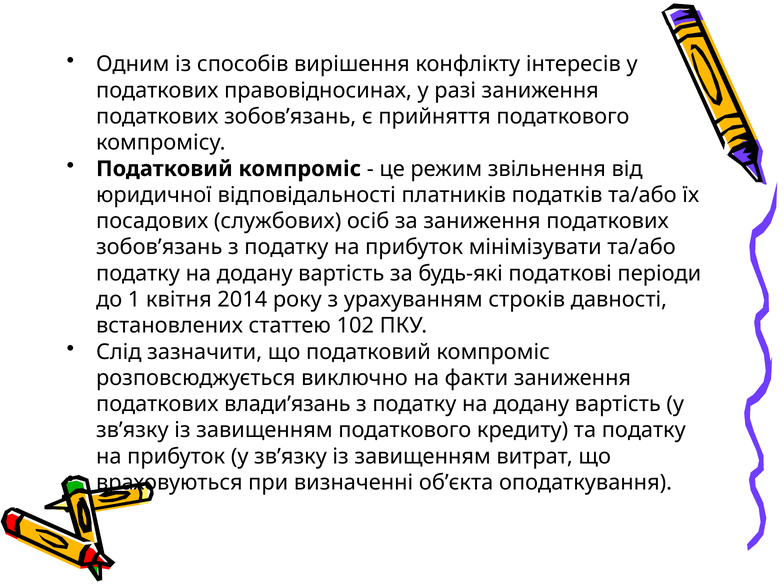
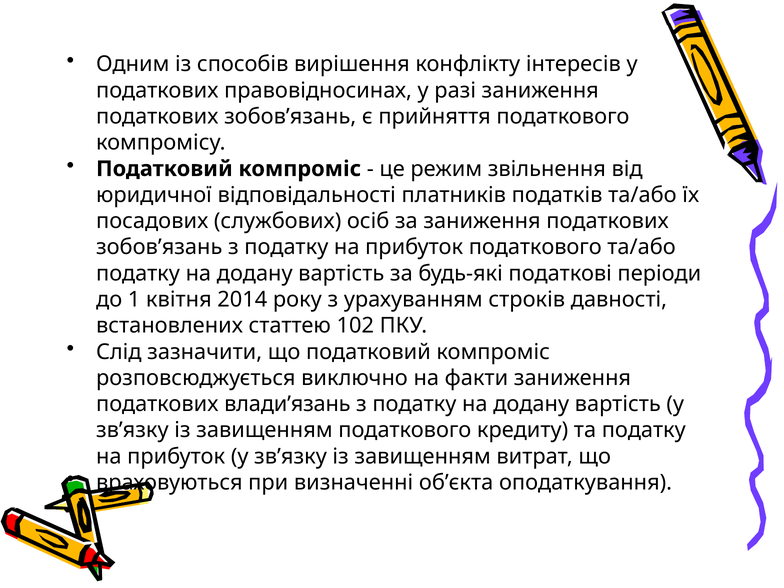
прибуток мінімізувати: мінімізувати -> податкового (535, 247)
